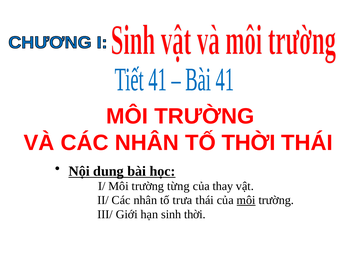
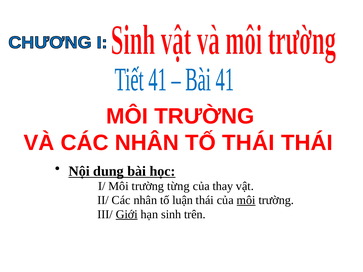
TỐ THỜI: THỜI -> THÁI (248, 143)
trưa: trưa -> luận (183, 200)
Giới underline: none -> present (127, 214)
sinh thời: thời -> trên (195, 214)
